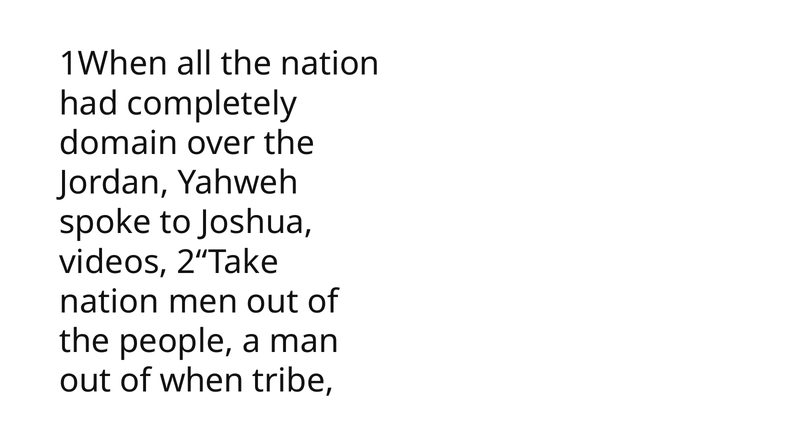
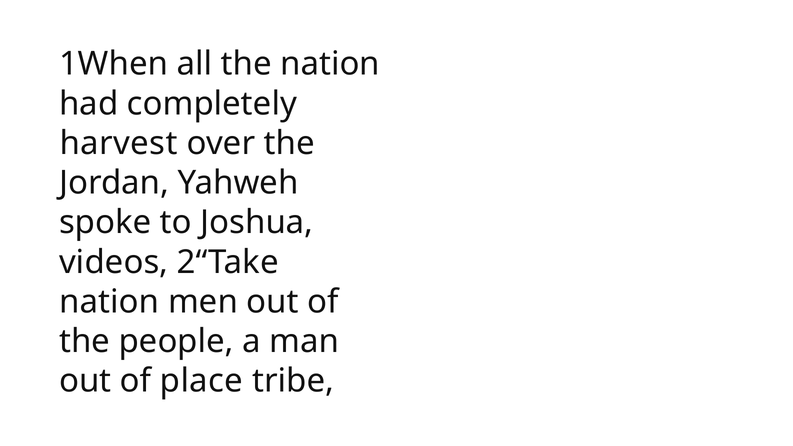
domain: domain -> harvest (119, 143)
when: when -> place (202, 381)
